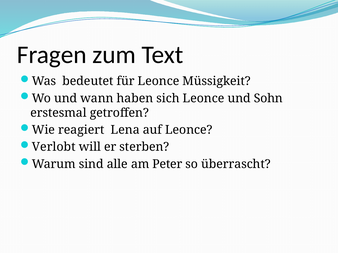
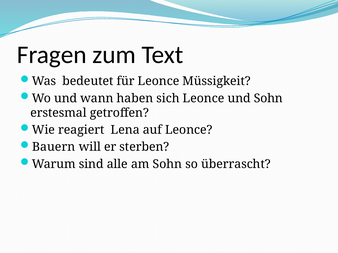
Verlobt: Verlobt -> Bauern (54, 147)
am Peter: Peter -> Sohn (167, 164)
